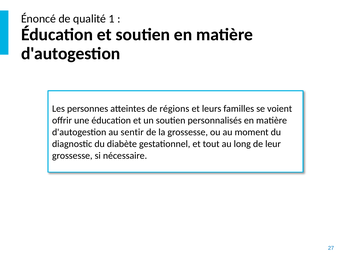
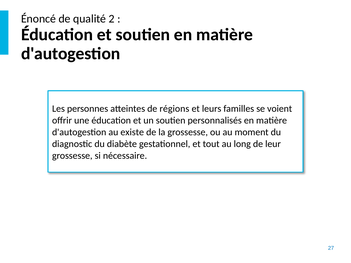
1: 1 -> 2 (112, 19)
sentir: sentir -> existe (132, 132)
